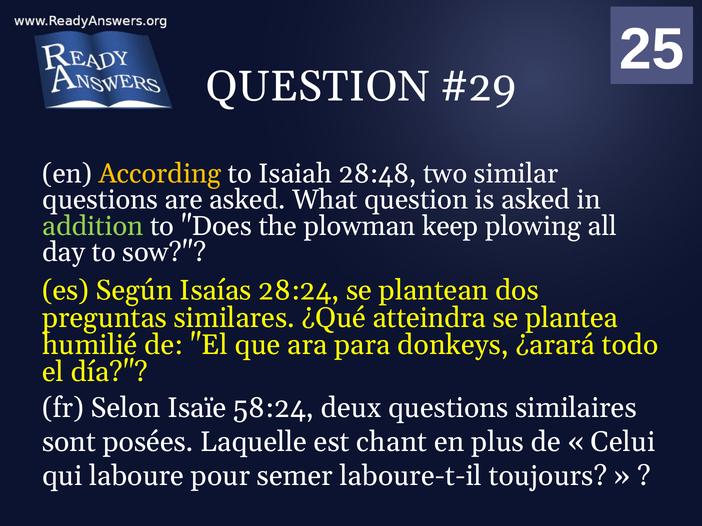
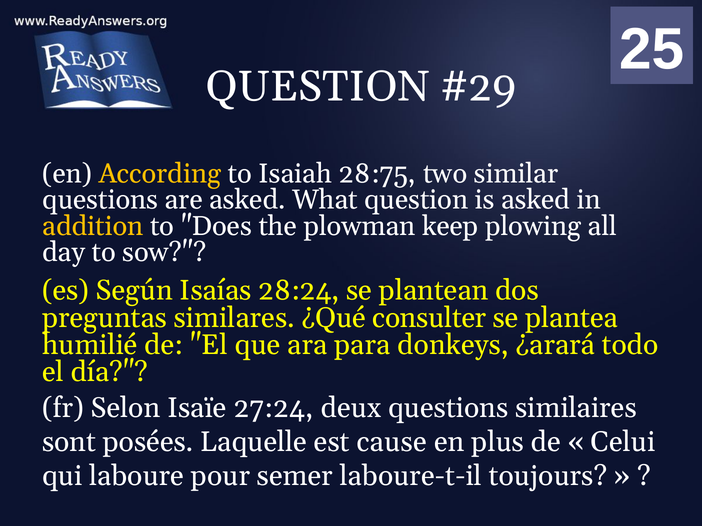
28:48: 28:48 -> 28:75 (377, 174)
addition colour: light green -> yellow (93, 226)
atteindra: atteindra -> consulter (429, 318)
58:24: 58:24 -> 27:24 (274, 408)
chant: chant -> cause (392, 442)
